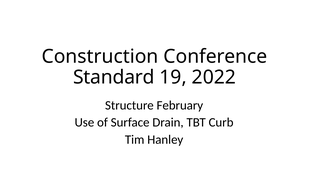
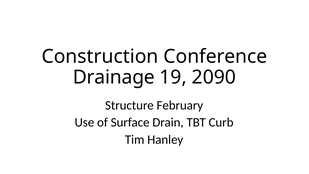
Standard: Standard -> Drainage (114, 77)
2022: 2022 -> 2090 (214, 77)
